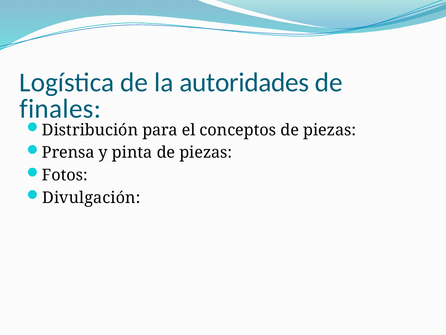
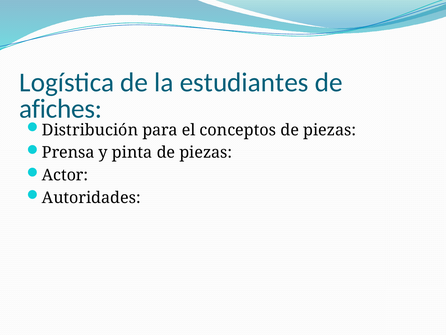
autoridades: autoridades -> estudiantes (244, 82)
finales: finales -> afiches (61, 109)
Fotos: Fotos -> Actor (65, 175)
Divulgación: Divulgación -> Autoridades (91, 197)
